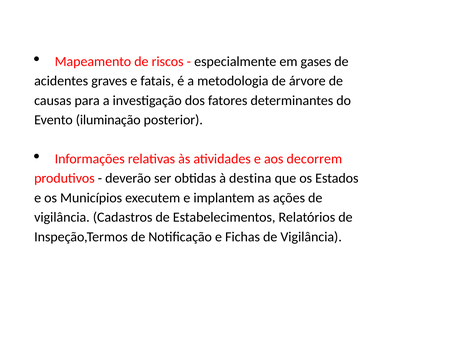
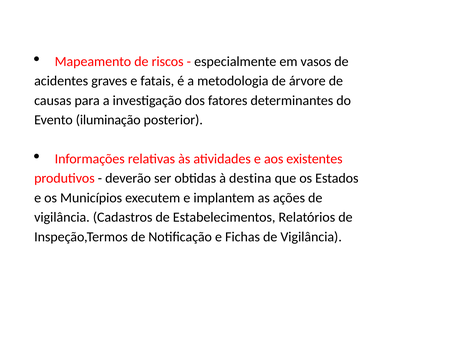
gases: gases -> vasos (316, 61)
decorrem: decorrem -> existentes (314, 159)
